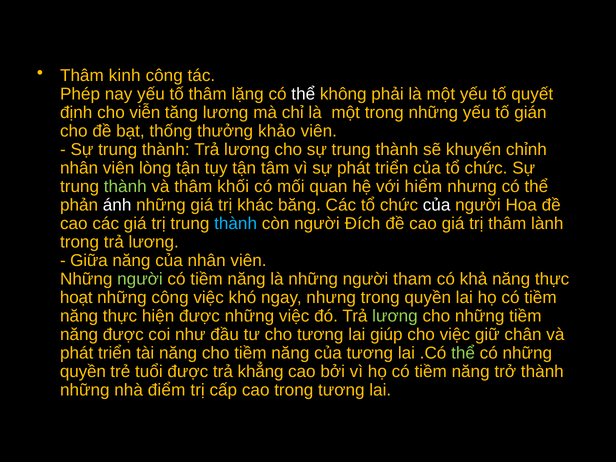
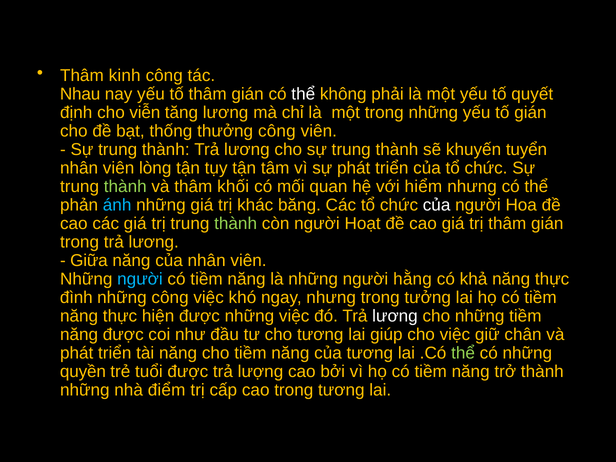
Phép: Phép -> Nhau (80, 94)
tố thâm lặng: lặng -> gián (248, 94)
thưởng khảo: khảo -> công (277, 131)
chỉnh: chỉnh -> tuyển (527, 150)
ánh colour: white -> light blue (117, 205)
thành colour: light blue -> light green (236, 224)
Đích: Đích -> Hoạt (363, 224)
trị thâm lành: lành -> gián (547, 224)
người colour: light green -> light blue (140, 279)
tham: tham -> hằng (413, 279)
hoạt: hoạt -> đình (76, 298)
trong quyền: quyền -> tưởng (428, 298)
lương colour: light green -> white (395, 316)
khẳng: khẳng -> lượng (260, 371)
